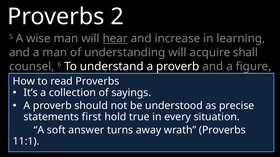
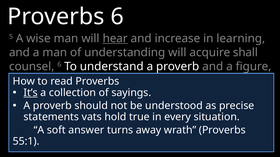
Proverbs 2: 2 -> 6 (117, 17)
It’s underline: none -> present (31, 93)
first: first -> vats (92, 117)
11:1: 11:1 -> 55:1 (26, 142)
